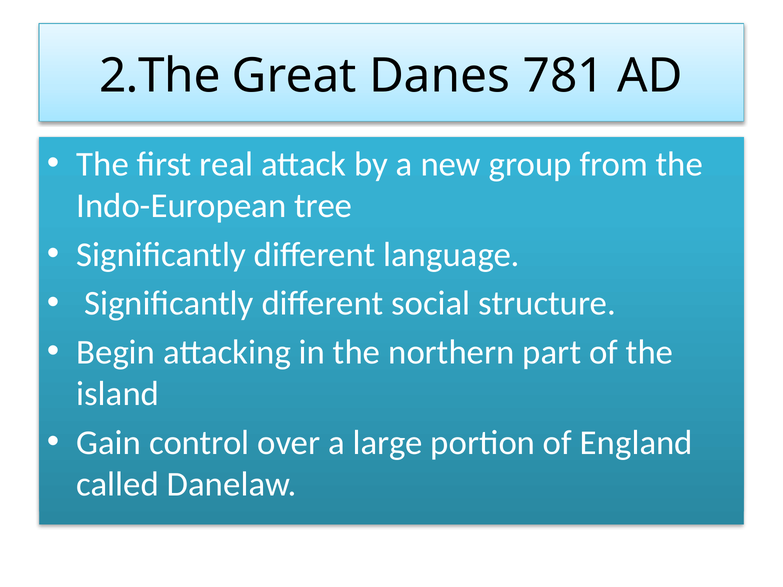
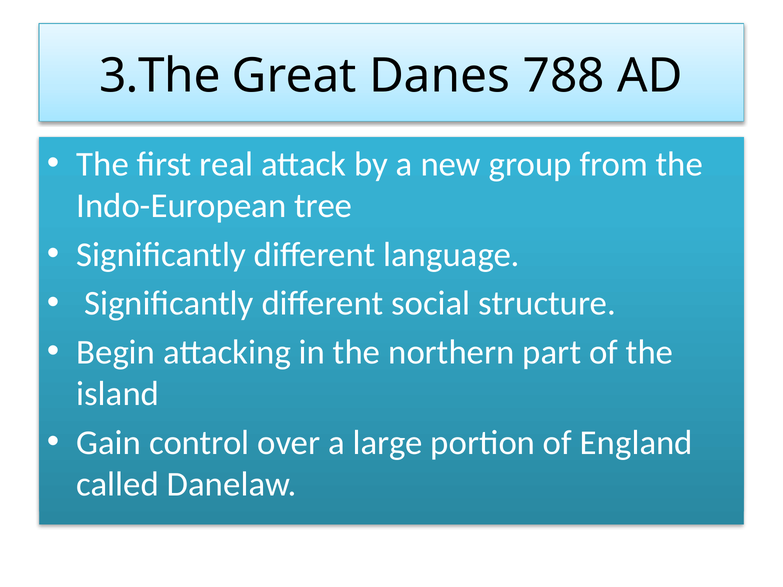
2.The: 2.The -> 3.The (160, 76)
781: 781 -> 788 (564, 76)
